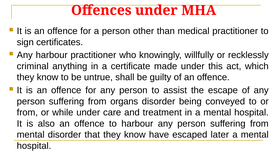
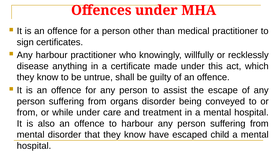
criminal: criminal -> disease (33, 66)
later: later -> child (220, 135)
